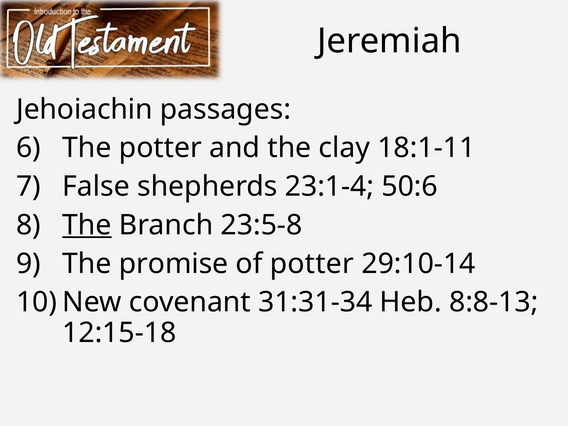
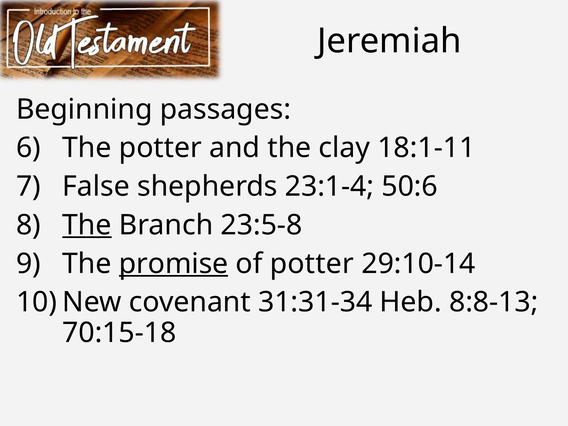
Jehoiachin: Jehoiachin -> Beginning (84, 109)
promise underline: none -> present (174, 264)
12:15-18: 12:15-18 -> 70:15-18 (119, 333)
